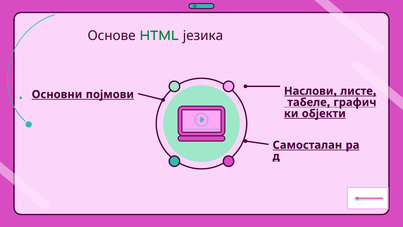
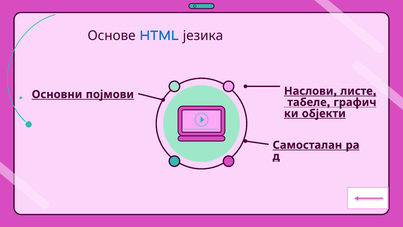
HTML colour: green -> blue (159, 36)
